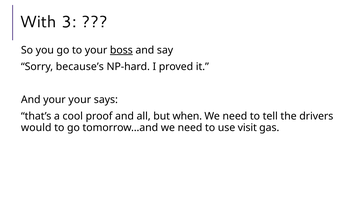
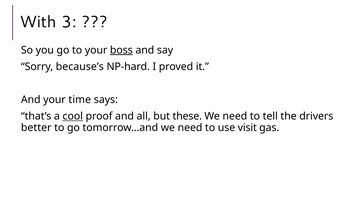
your your: your -> time (80, 100)
cool underline: none -> present (73, 116)
when: when -> these (187, 116)
would: would -> better (36, 128)
